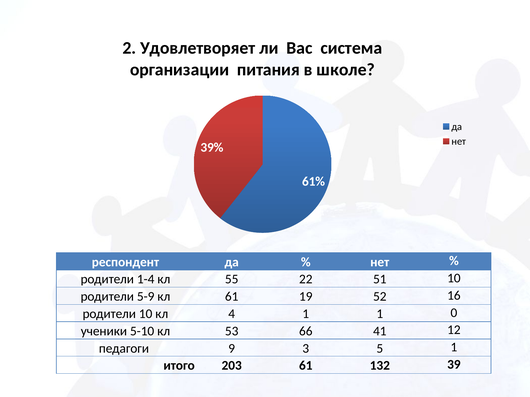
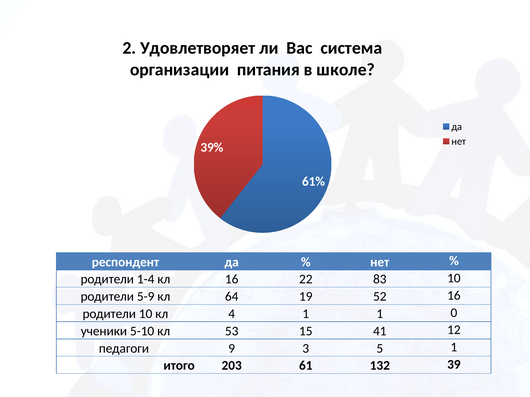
кл 55: 55 -> 16 (232, 280)
51: 51 -> 83 (380, 280)
кл 61: 61 -> 64 (232, 297)
66: 66 -> 15 (306, 331)
